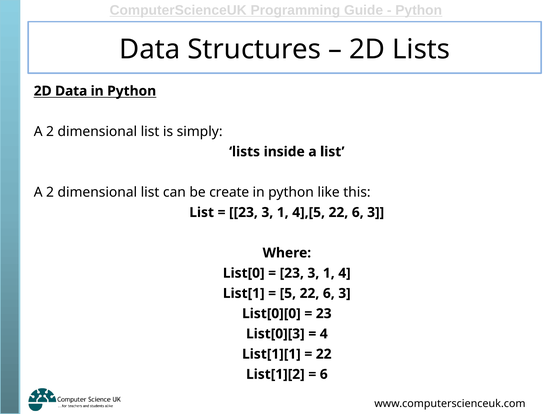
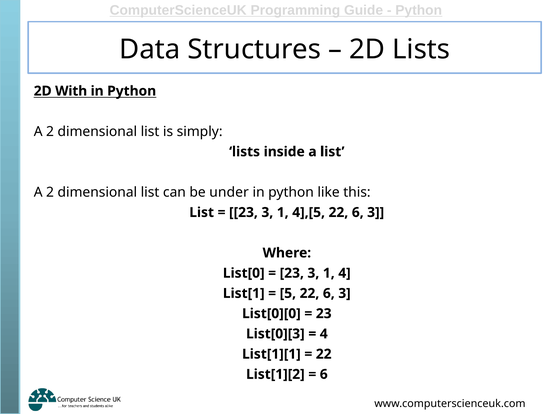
2D Data: Data -> With (71, 91)
create: create -> under (229, 192)
